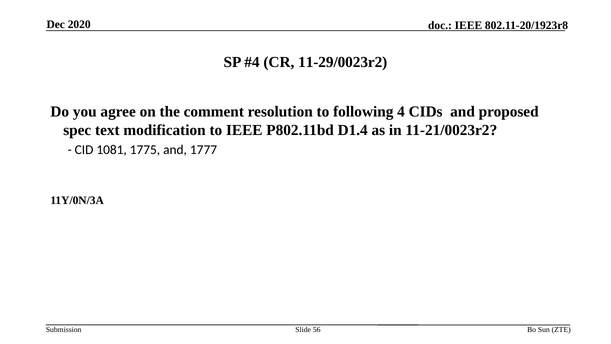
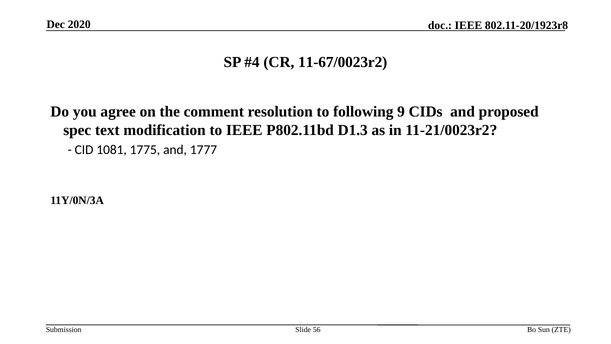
11-29/0023r2: 11-29/0023r2 -> 11-67/0023r2 (343, 62)
4: 4 -> 9 (401, 112)
D1.4: D1.4 -> D1.3 (353, 130)
